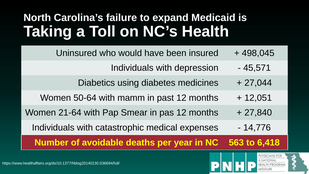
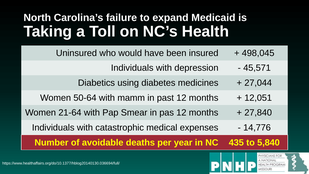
563: 563 -> 435 (236, 142)
6,418: 6,418 -> 5,840 (269, 142)
